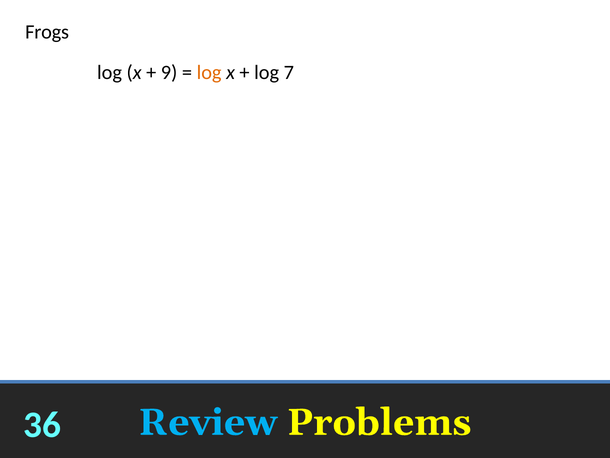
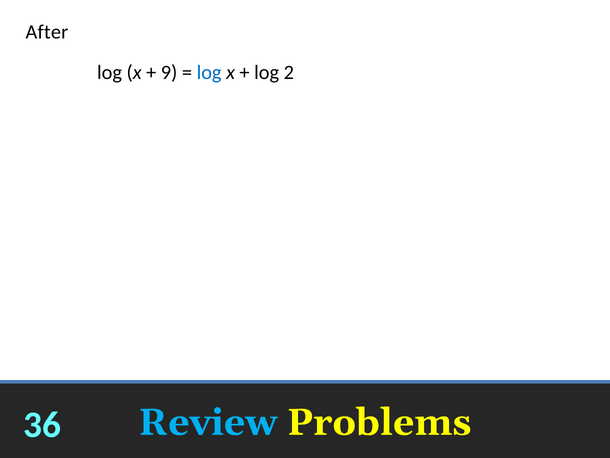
Frogs: Frogs -> After (47, 32)
log colour: orange -> blue (209, 73)
7: 7 -> 2 (289, 73)
